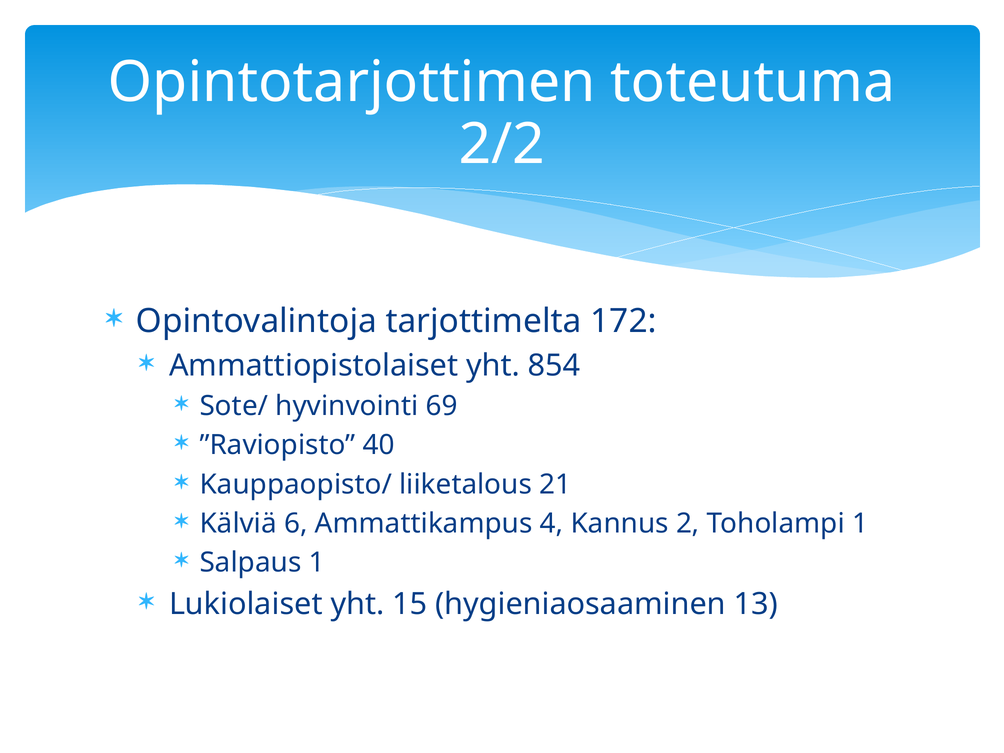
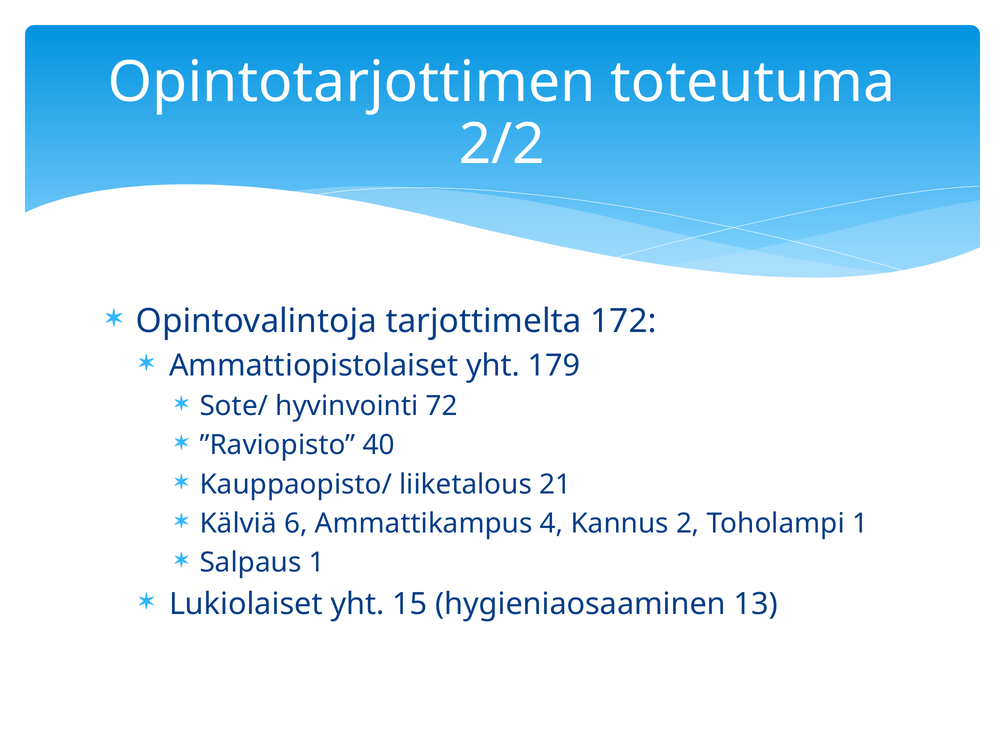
854: 854 -> 179 (554, 366)
69: 69 -> 72 (442, 406)
